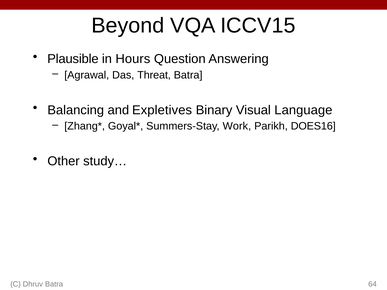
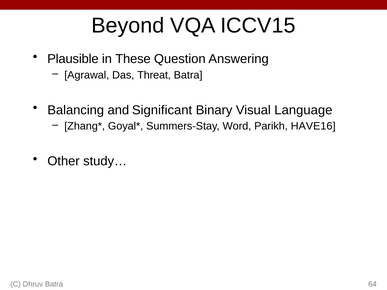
Hours: Hours -> These (133, 59)
Expletives: Expletives -> Significant (162, 110)
Work: Work -> Word (237, 126)
DOES16: DOES16 -> HAVE16 (313, 126)
